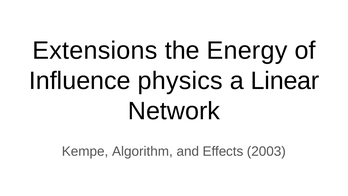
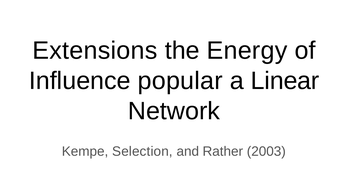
physics: physics -> popular (180, 81)
Algorithm: Algorithm -> Selection (142, 151)
Effects: Effects -> Rather (223, 151)
